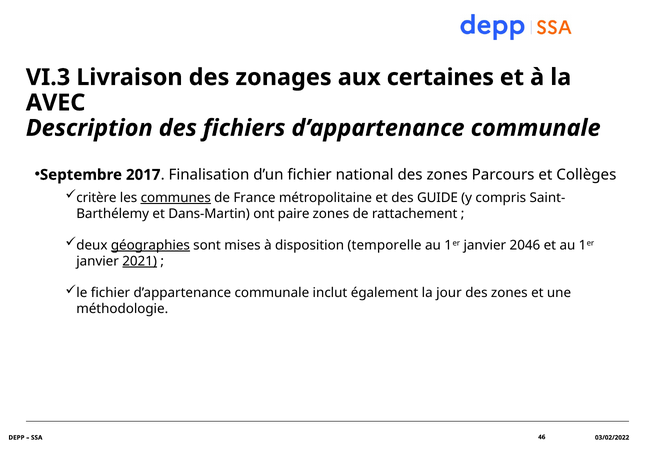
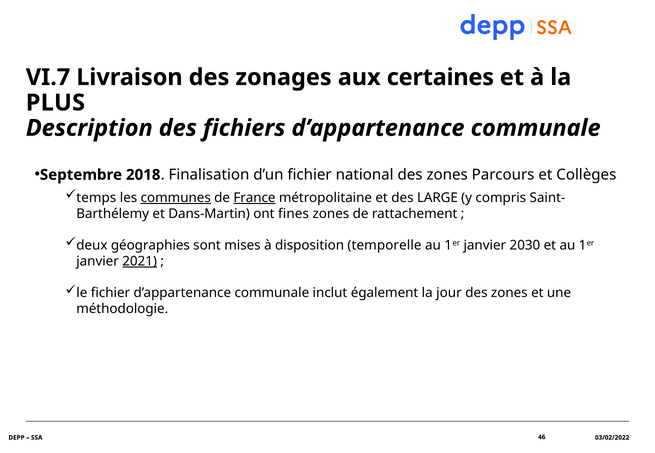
VI.3: VI.3 -> VI.7 (48, 77)
AVEC: AVEC -> PLUS (55, 103)
2017: 2017 -> 2018 (143, 175)
critère: critère -> temps (96, 198)
France underline: none -> present (254, 198)
GUIDE: GUIDE -> LARGE (437, 198)
paire: paire -> fines (294, 214)
géographies underline: present -> none (150, 246)
2046: 2046 -> 2030 (525, 246)
